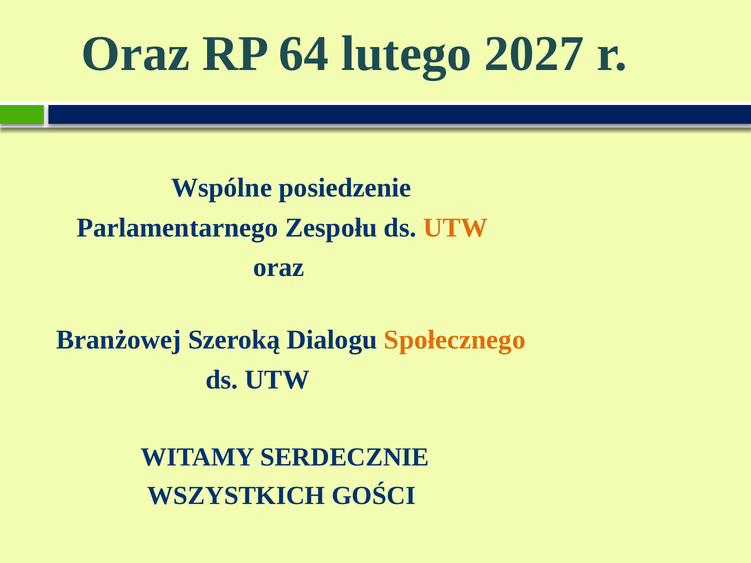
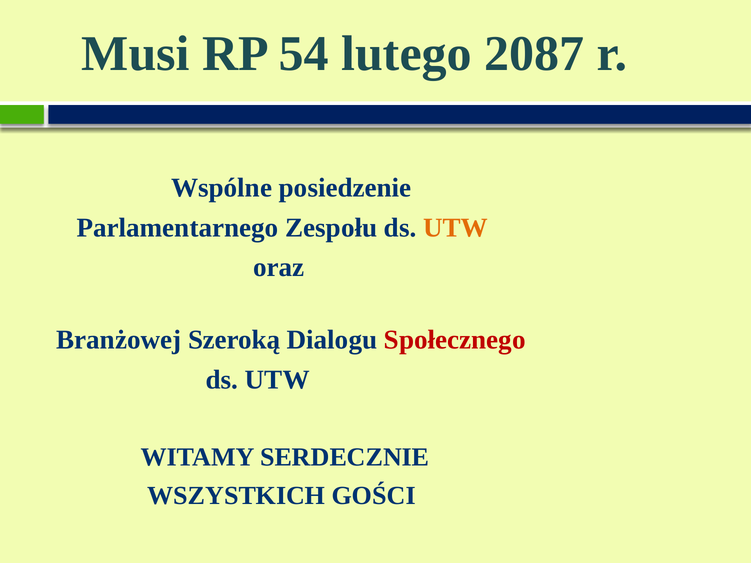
Oraz: Oraz -> Musi (136, 54)
64: 64 -> 54 (304, 54)
2027: 2027 -> 2087 (534, 54)
Społecznego colour: orange -> red (455, 340)
